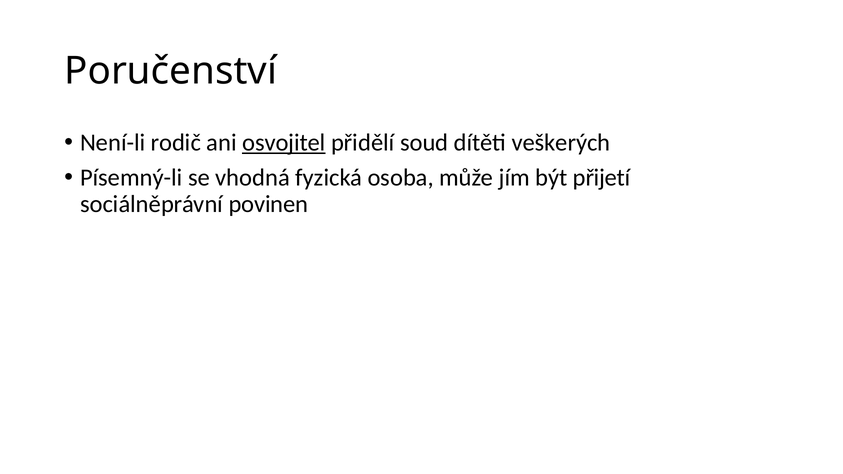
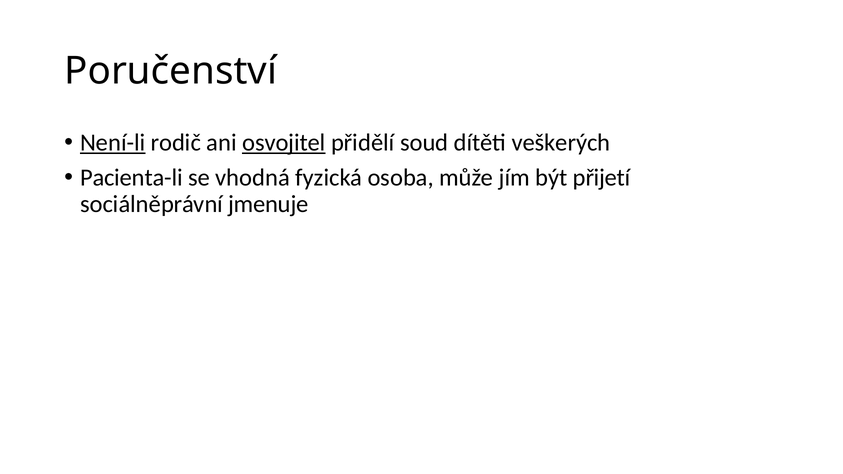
Není-li underline: none -> present (113, 143)
Písemný-li: Písemný-li -> Pacienta-li (131, 178)
povinen: povinen -> jmenuje (268, 204)
